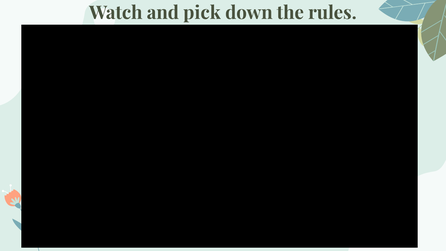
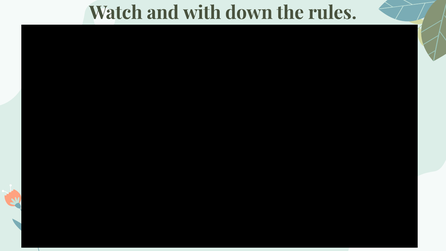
pick: pick -> with (202, 13)
